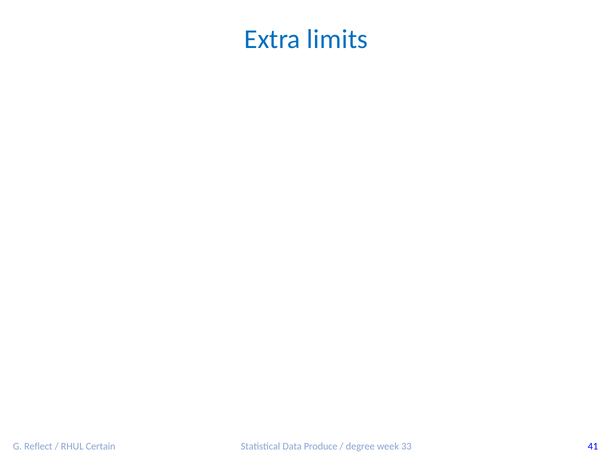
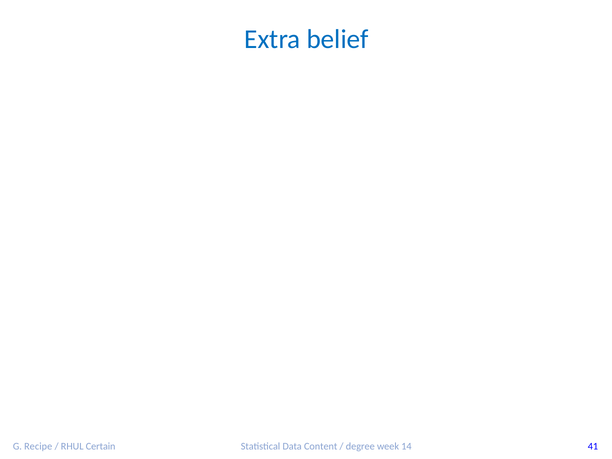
limits: limits -> belief (338, 39)
Reflect: Reflect -> Recipe (38, 447)
Produce: Produce -> Content (321, 447)
33: 33 -> 14 (406, 447)
